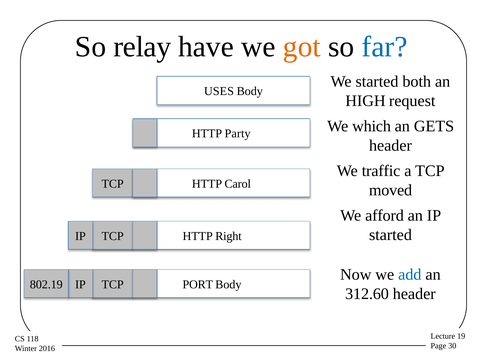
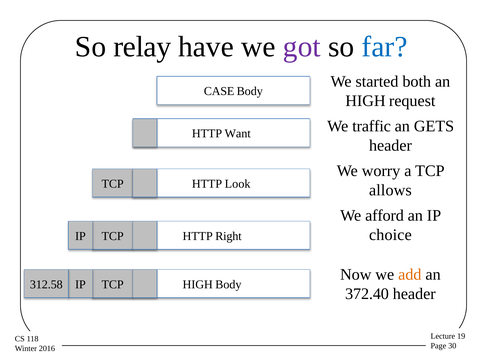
got colour: orange -> purple (302, 47)
USES: USES -> CASE (219, 91)
which: which -> traffic (372, 126)
Party: Party -> Want (238, 134)
traffic: traffic -> worry (381, 171)
Carol: Carol -> Look (238, 184)
moved: moved -> allows (390, 190)
started: started -> choice (390, 235)
add colour: blue -> orange (410, 275)
802.19: 802.19 -> 312.58 (46, 285)
TCP PORT: PORT -> HIGH (198, 285)
312.60: 312.60 -> 372.40 (367, 294)
